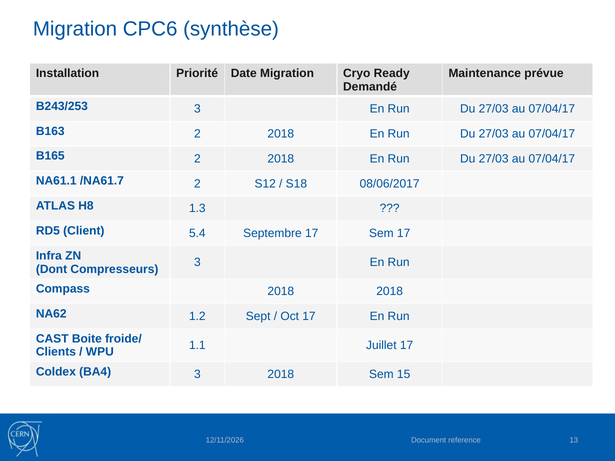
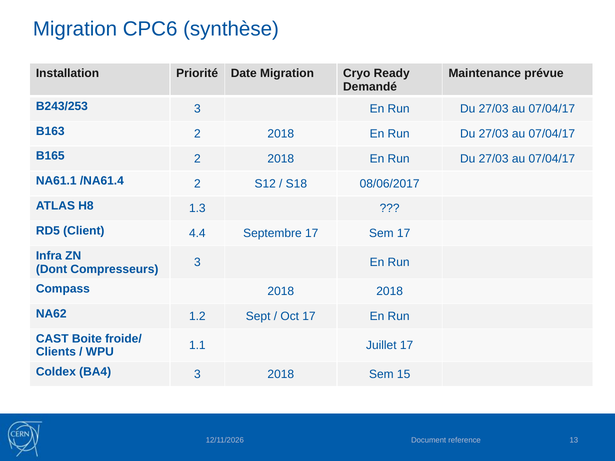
/NA61.7: /NA61.7 -> /NA61.4 (102, 181)
5.4: 5.4 -> 4.4 (197, 234)
